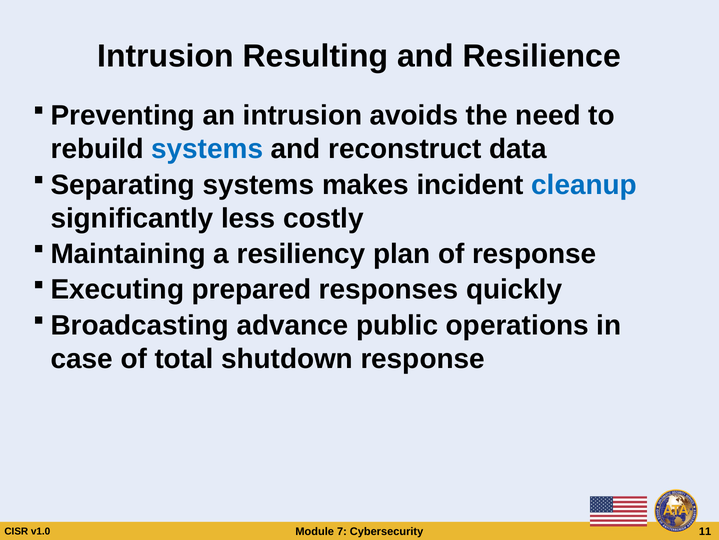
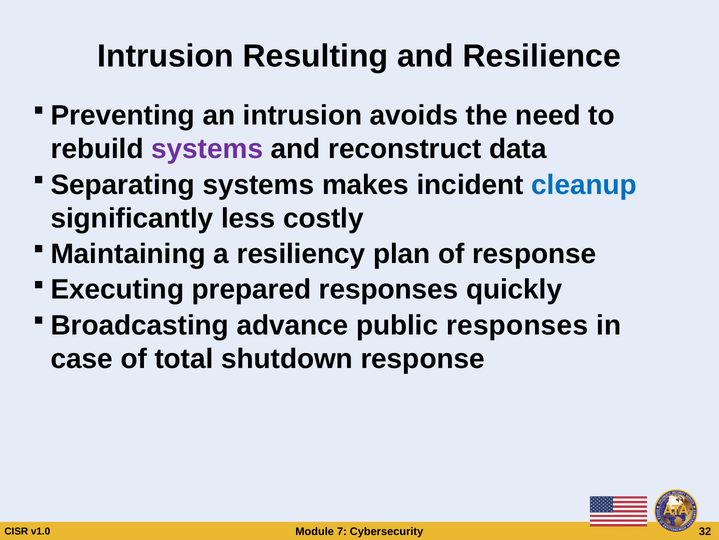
systems colour: blue -> purple (207, 149)
public operations: operations -> responses (517, 325)
11: 11 -> 32 (705, 531)
